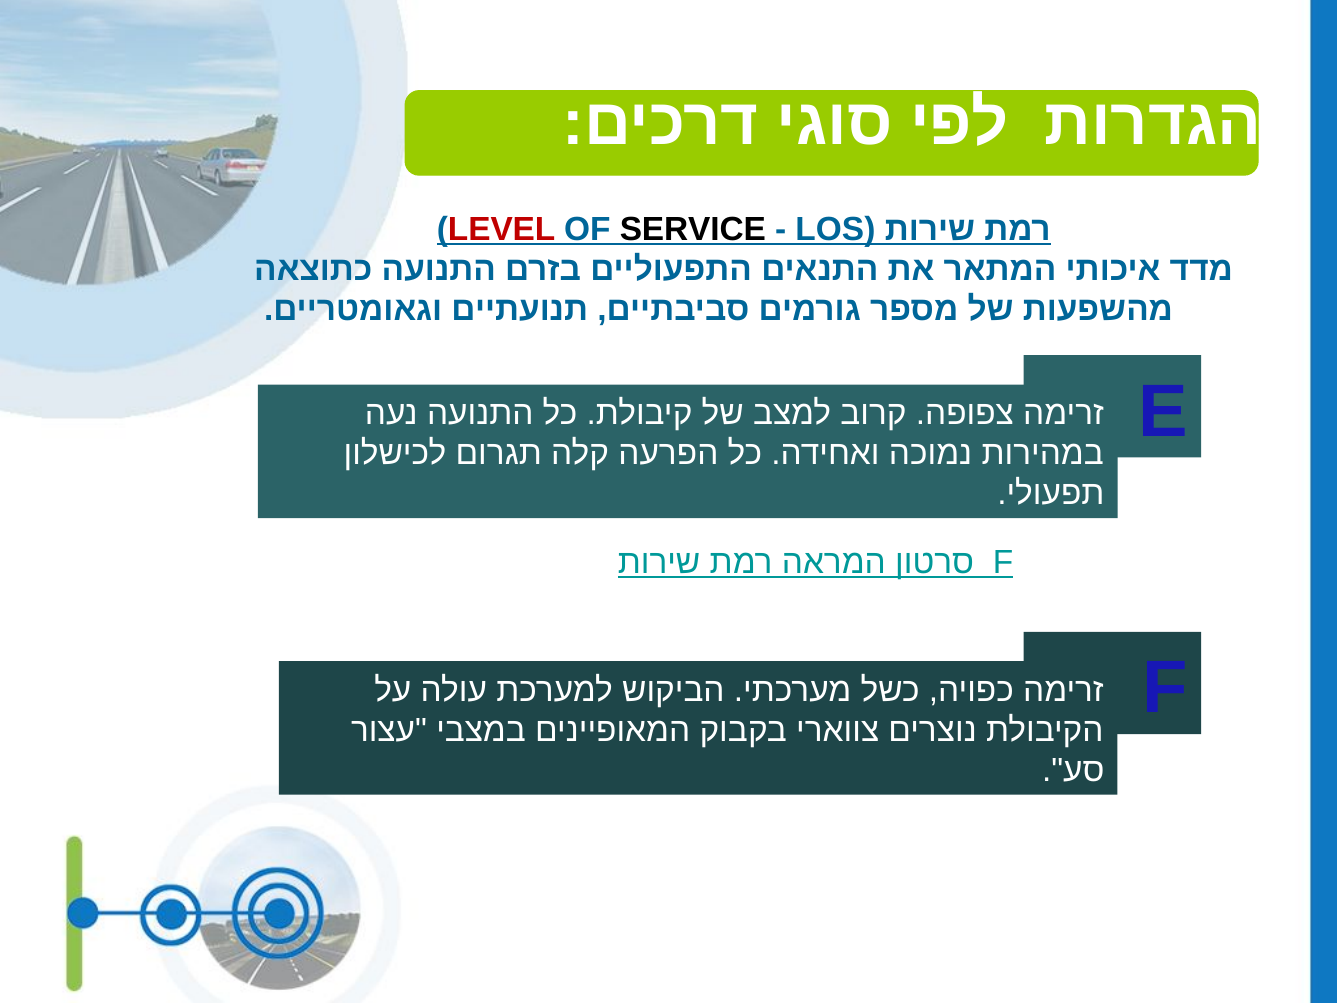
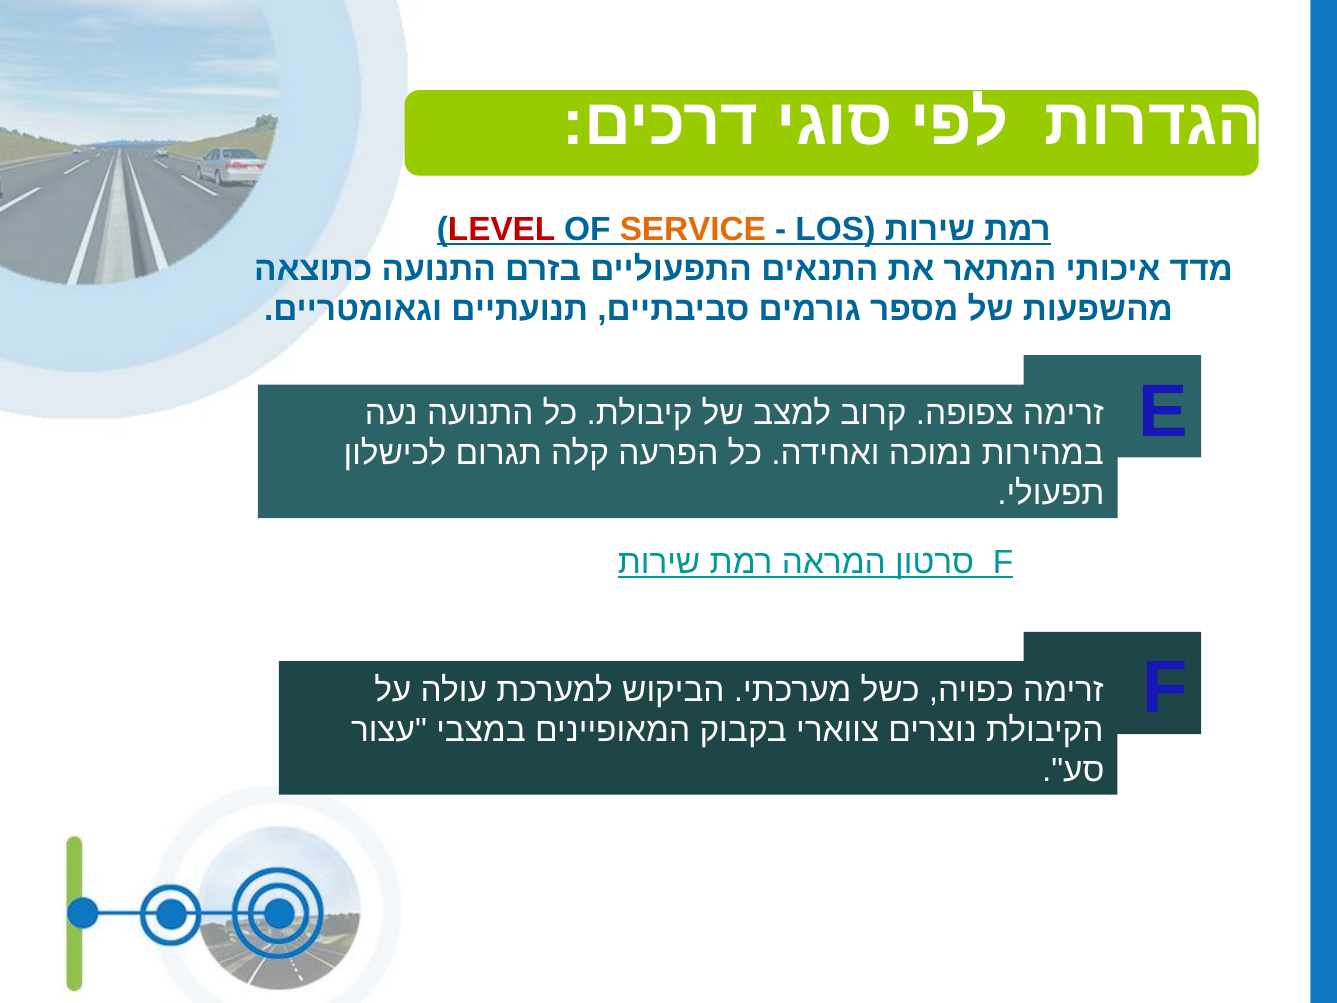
SERVICE colour: black -> orange (693, 229)
